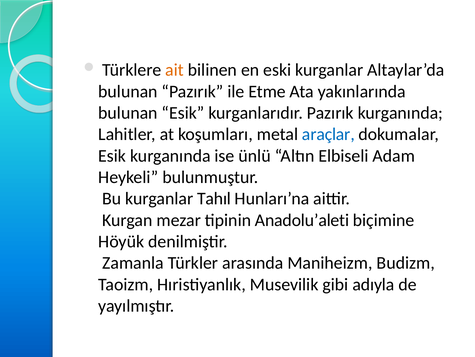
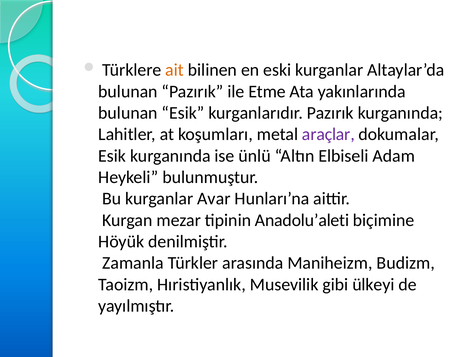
araçlar colour: blue -> purple (328, 134)
Tahıl: Tahıl -> Avar (214, 198)
adıyla: adıyla -> ülkeyi (373, 284)
